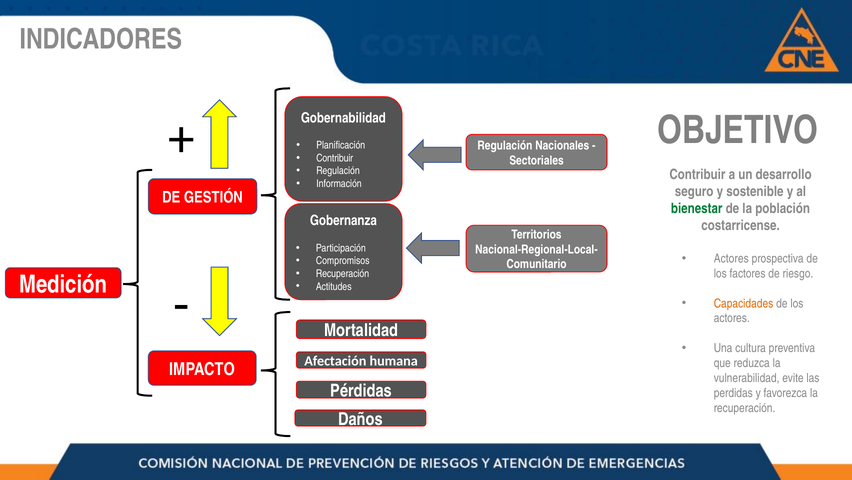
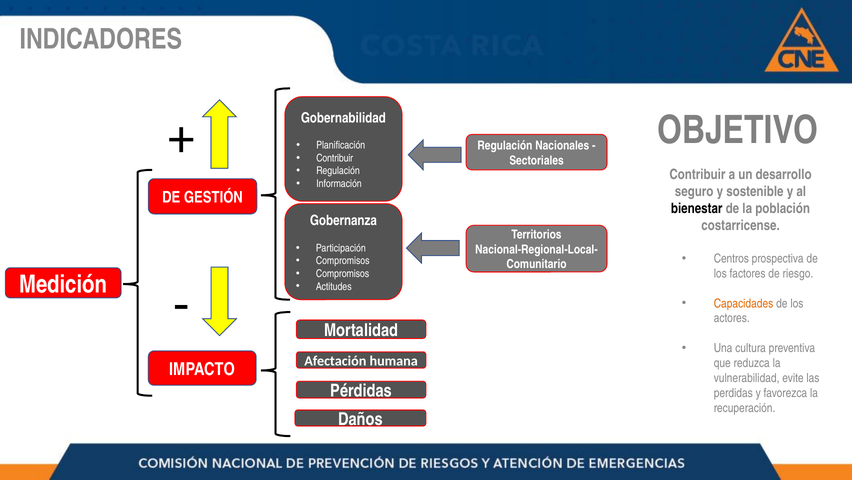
bienestar colour: green -> black (697, 208)
Actores: Actores -> Centros (731, 258)
Recuperación: Recuperación -> Compromisos (343, 273)
